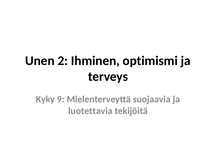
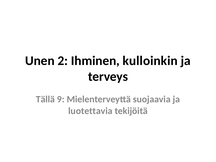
optimismi: optimismi -> kulloinkin (150, 61)
Kyky: Kyky -> Tällä (45, 99)
